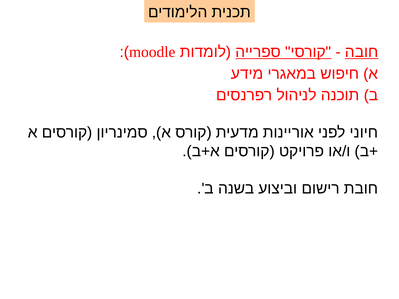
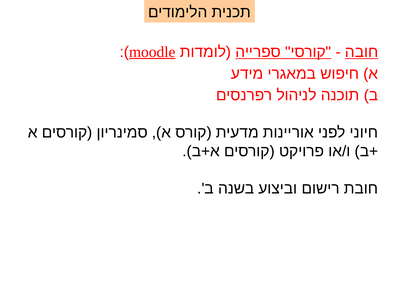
moodle underline: none -> present (152, 52)
